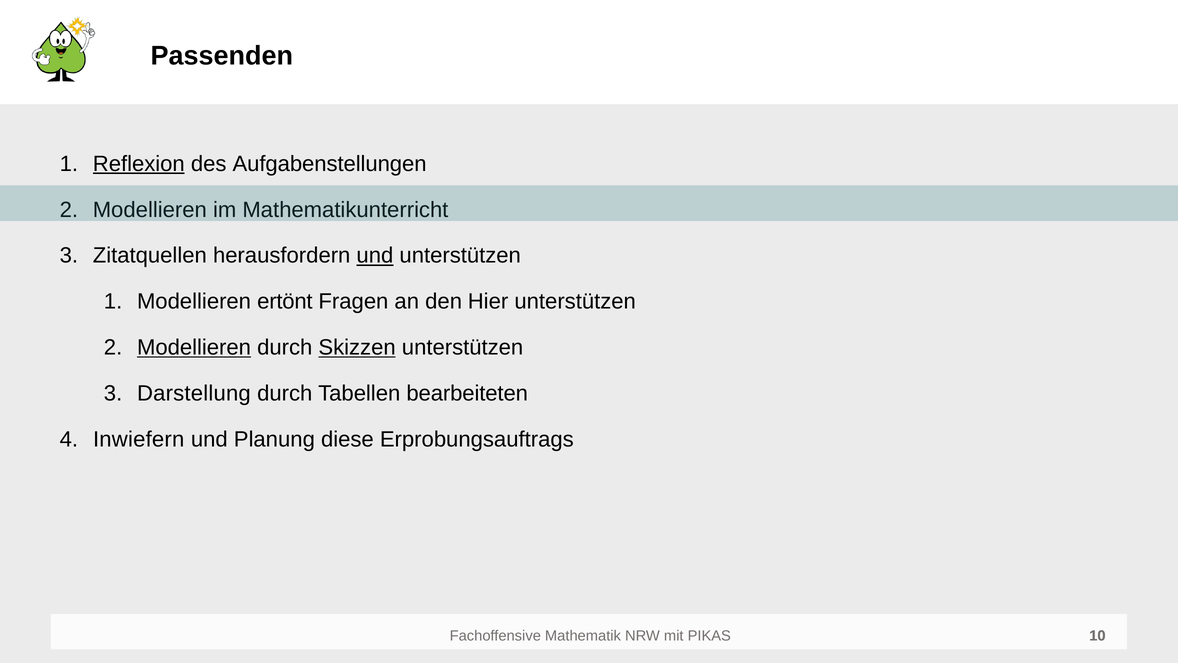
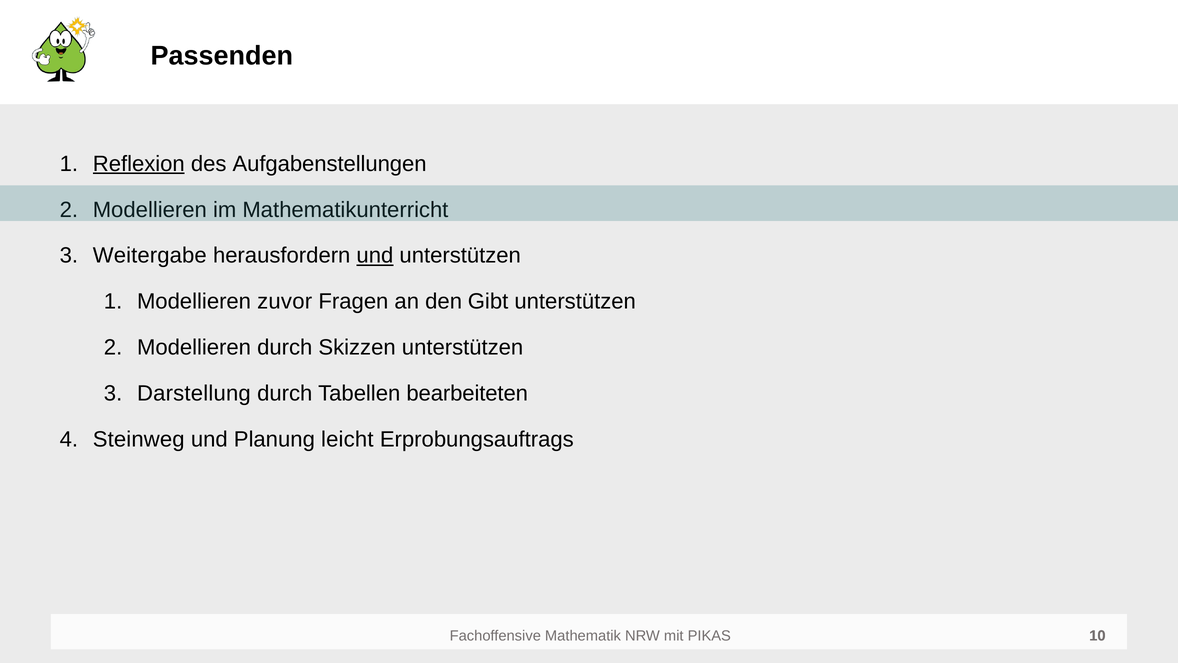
Zitatquellen: Zitatquellen -> Weitergabe (150, 256)
ertönt: ertönt -> zuvor (285, 301)
Hier: Hier -> Gibt (488, 301)
Modellieren underline: present -> none (194, 347)
Skizzen underline: present -> none (357, 347)
Inwiefern: Inwiefern -> Steinweg (139, 439)
diese: diese -> leicht (347, 439)
